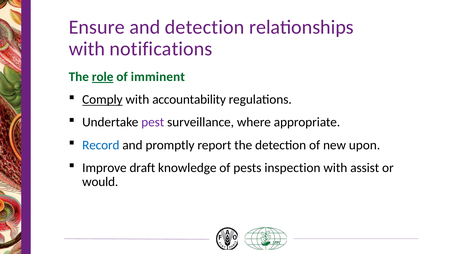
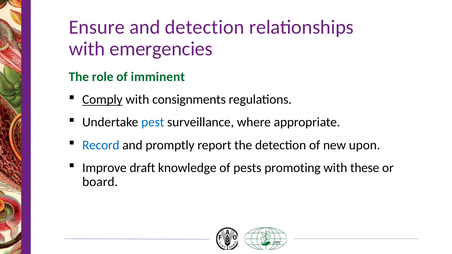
notifications: notifications -> emergencies (161, 49)
role underline: present -> none (103, 77)
accountability: accountability -> consignments (189, 100)
pest colour: purple -> blue (153, 122)
inspection: inspection -> promoting (292, 168)
assist: assist -> these (365, 168)
would: would -> board (100, 182)
